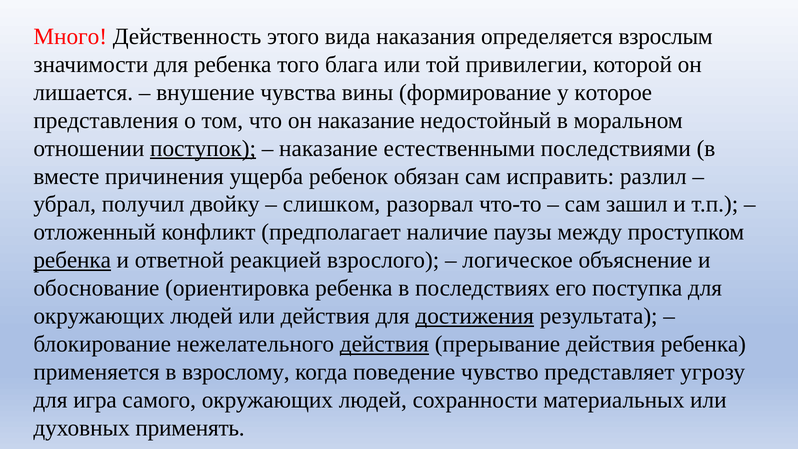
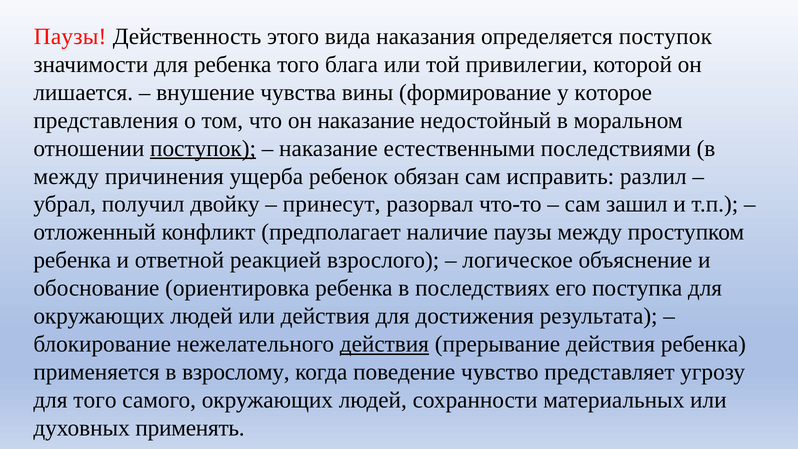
Много: Много -> Паузы (70, 37)
определяется взрослым: взрослым -> поступок (665, 37)
вместе: вместе -> между (66, 176)
слишком: слишком -> принесут (332, 204)
ребенка underline: present -> none (72, 260)
достижения underline: present -> none (475, 316)
для игра: игра -> того (95, 400)
